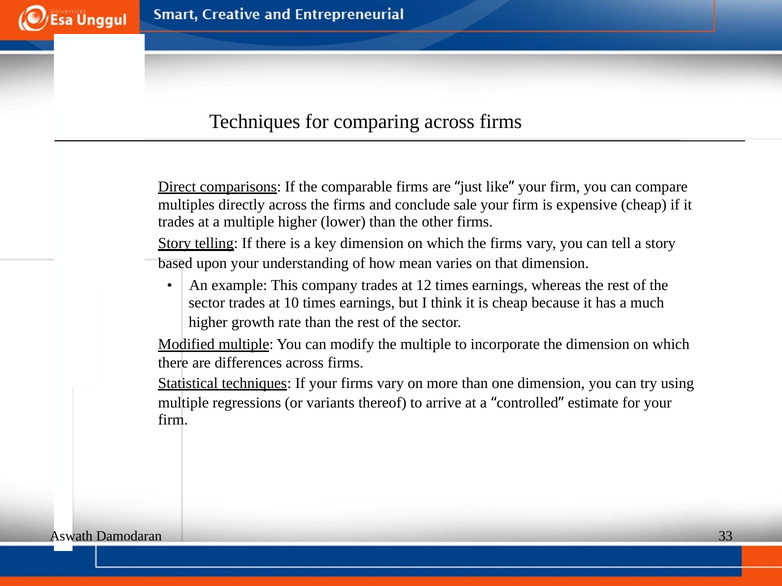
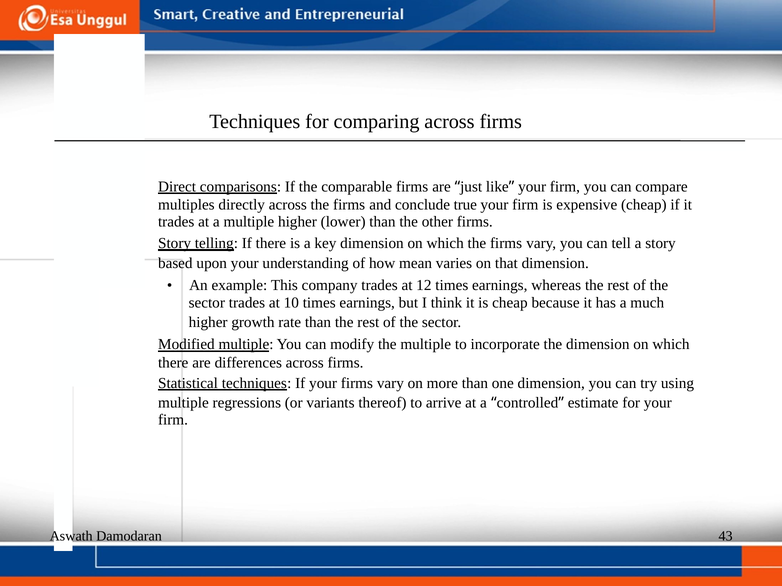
sale: sale -> true (465, 205)
33: 33 -> 43 (726, 536)
